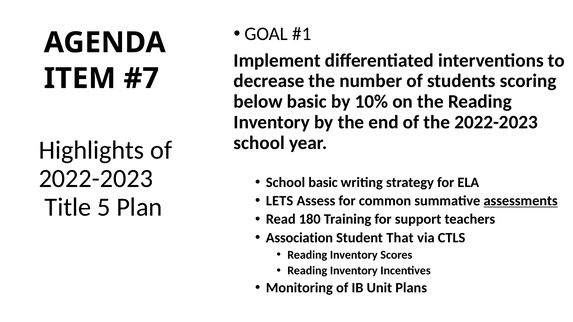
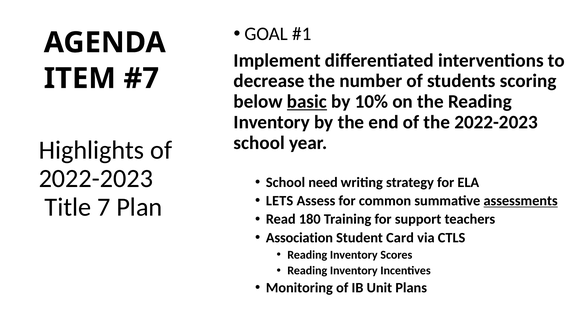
basic underline: none -> present (307, 102)
School basic: basic -> need (323, 183)
5: 5 -> 7 (104, 207)
That: That -> Card (400, 238)
